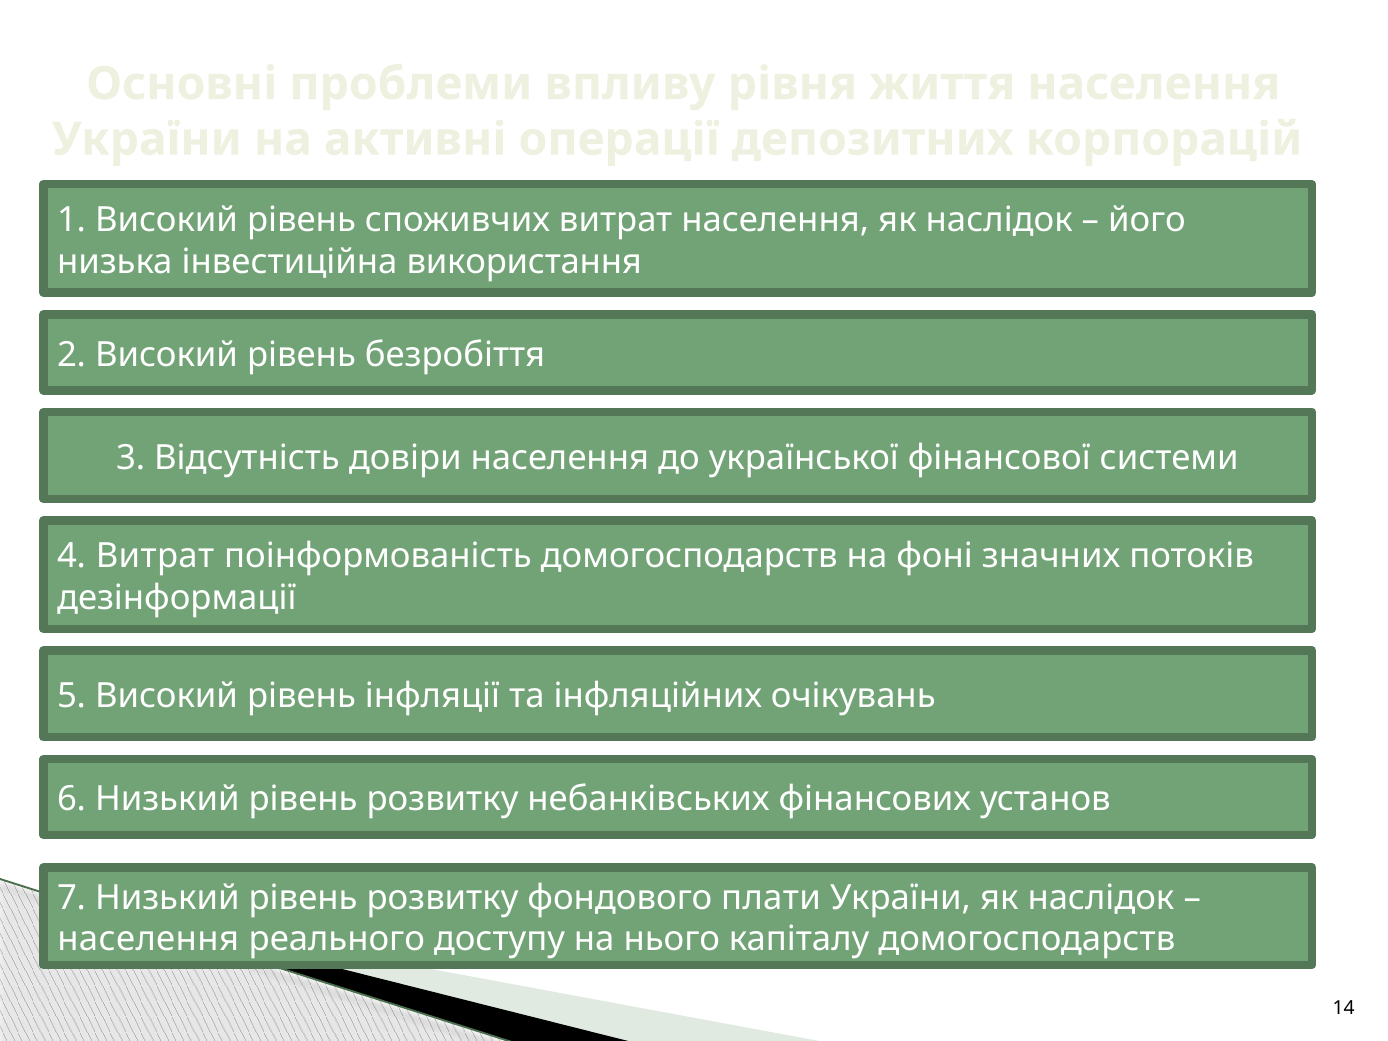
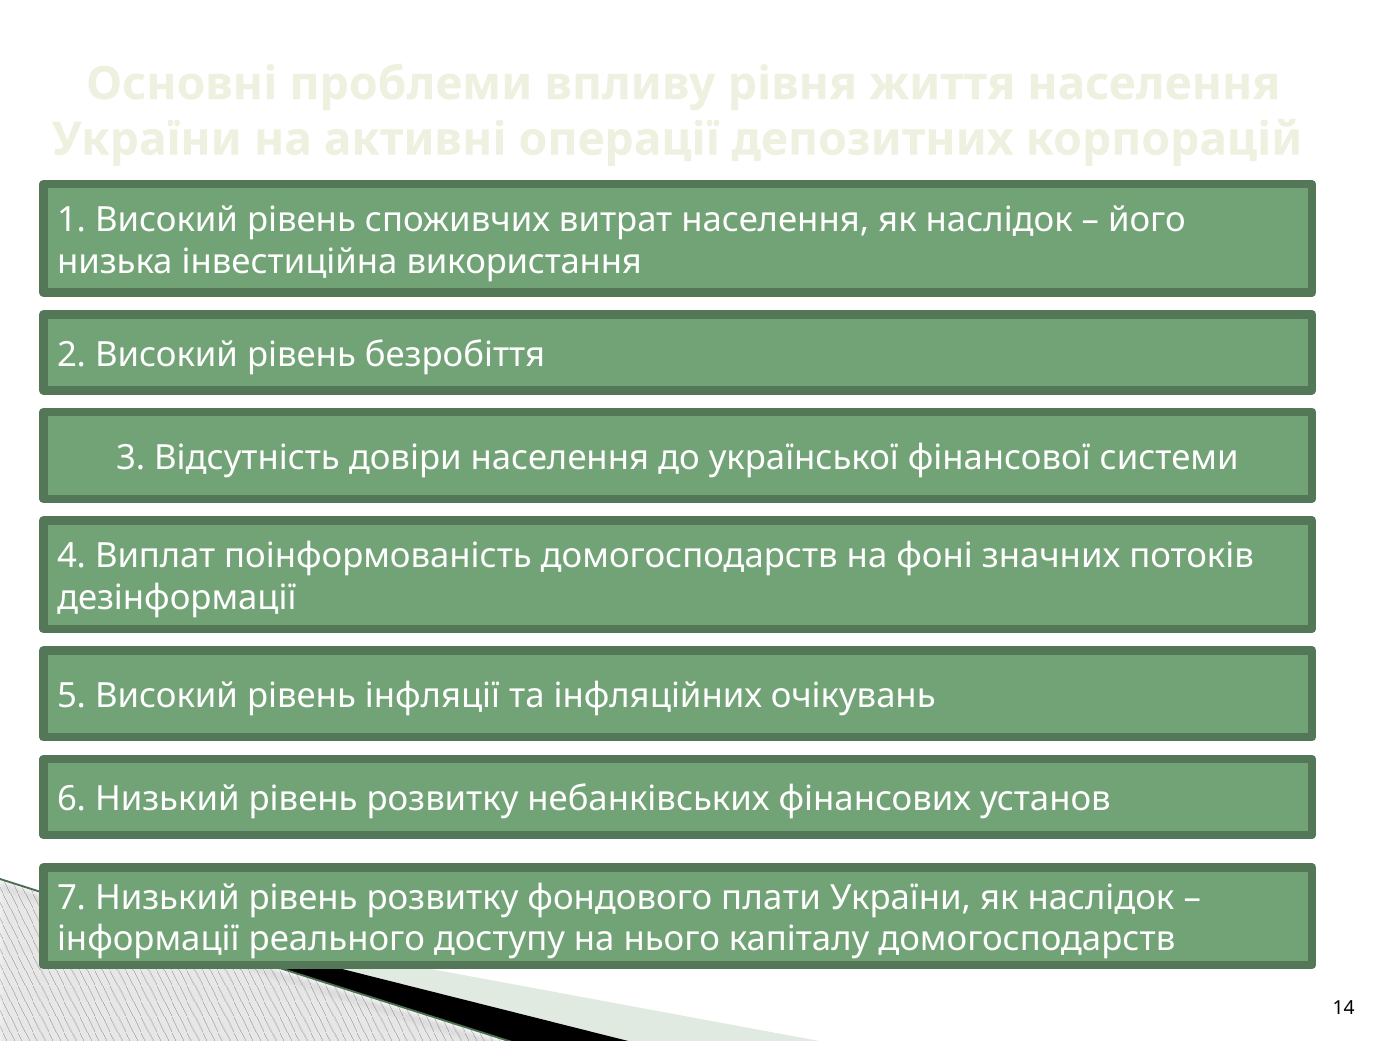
4 Витрат: Витрат -> Виплат (155, 556)
населення: населення -> інформації (148, 939)
